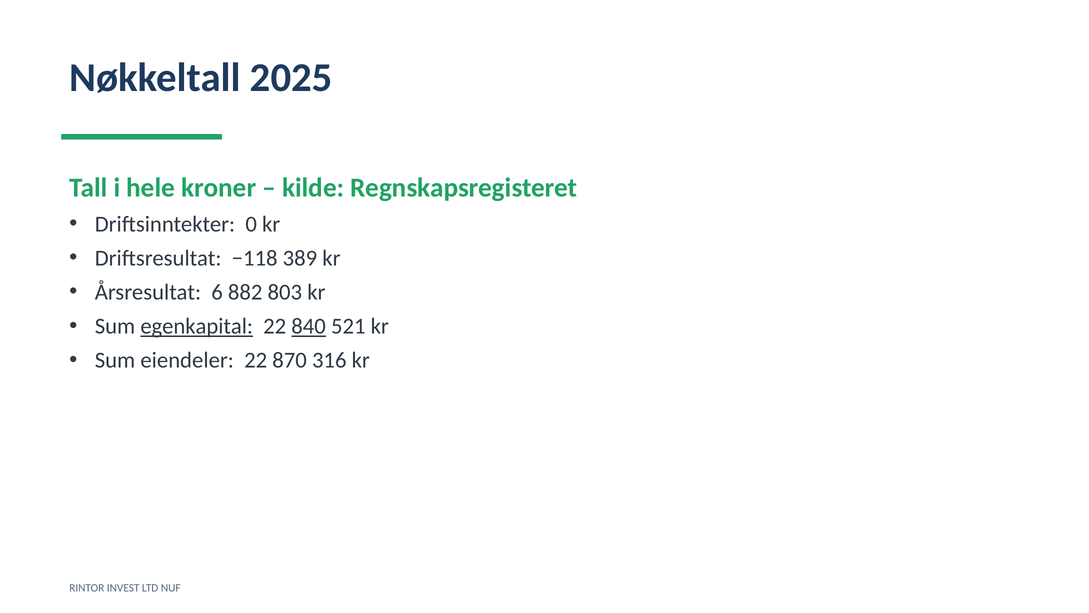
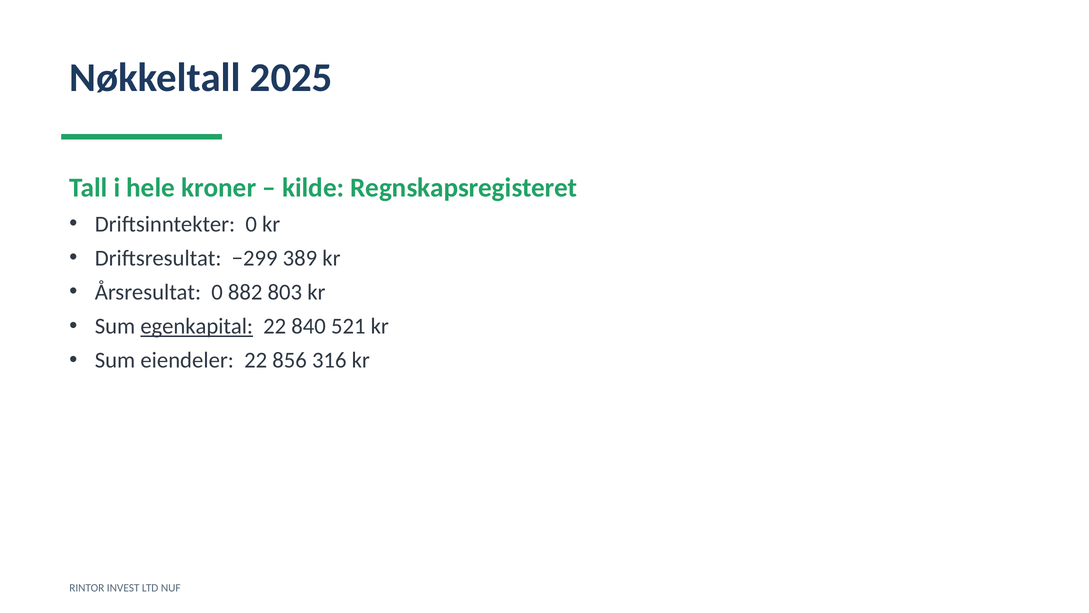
−118: −118 -> −299 (255, 258)
Årsresultat 6: 6 -> 0 (217, 292)
840 underline: present -> none (309, 326)
870: 870 -> 856 (290, 360)
